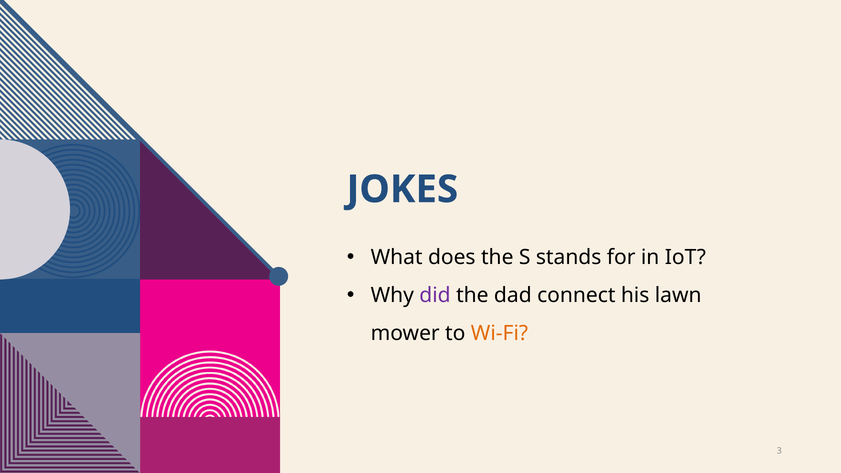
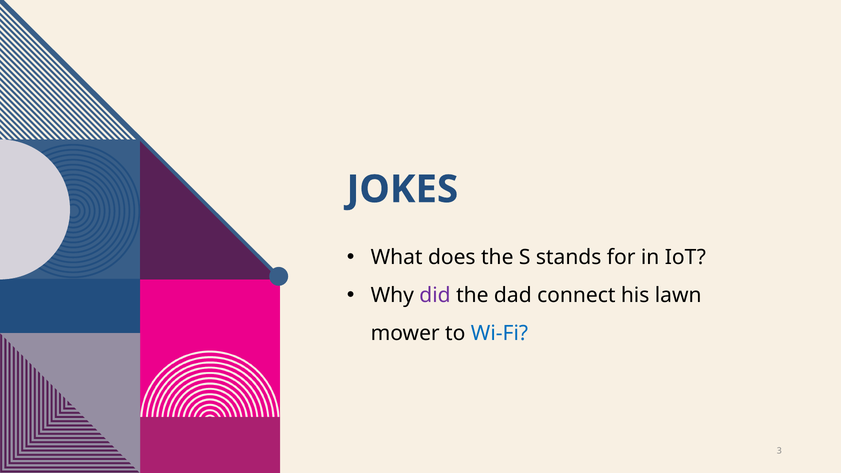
Wi-Fi colour: orange -> blue (499, 333)
